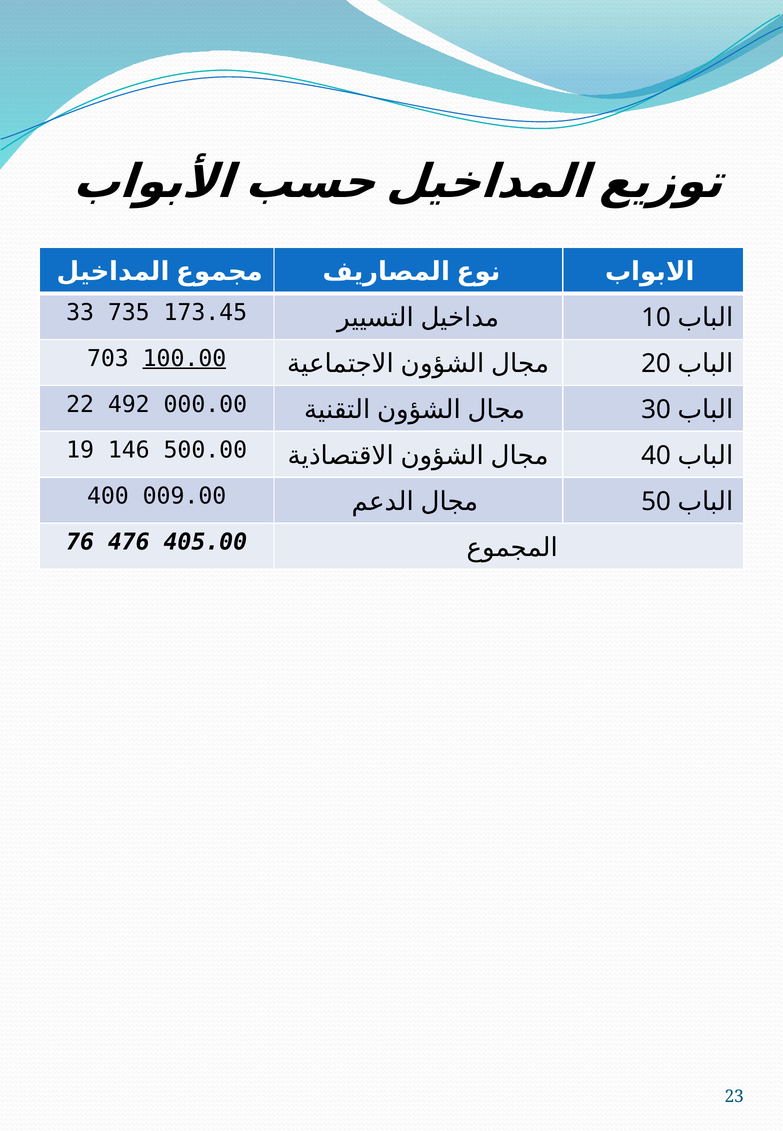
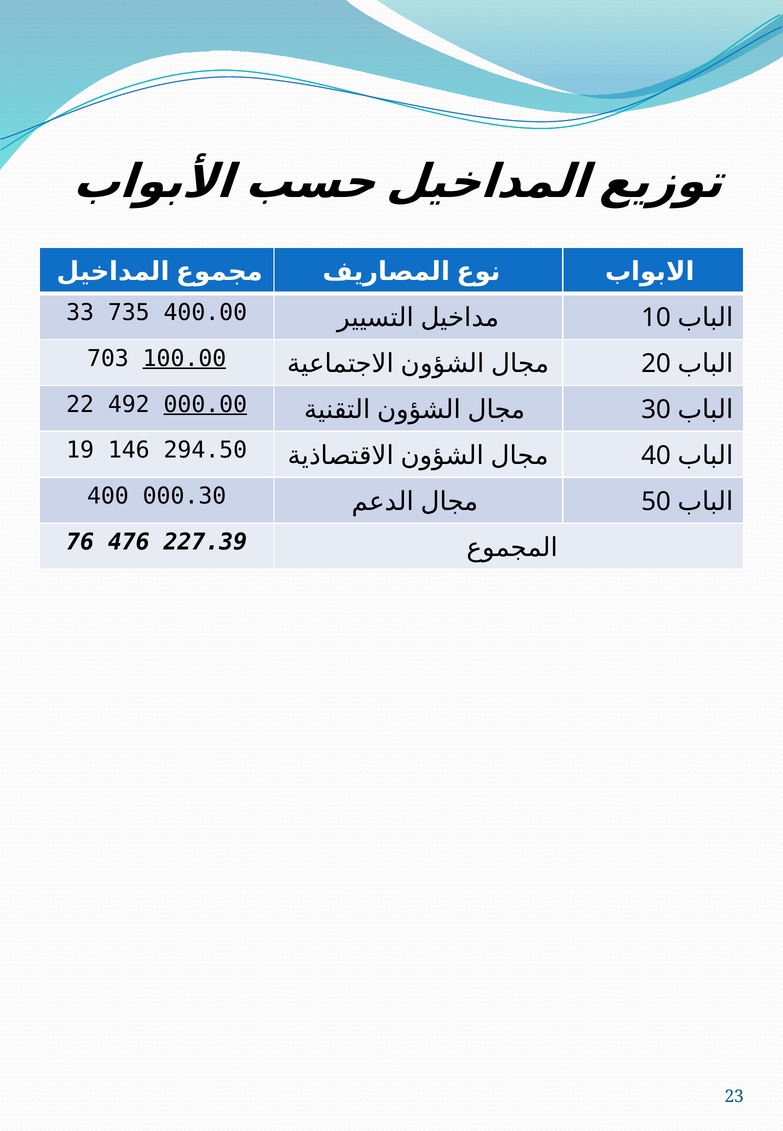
173.45: 173.45 -> 400.00 (205, 312)
000.00 underline: none -> present (205, 404)
500.00: 500.00 -> 294.50 (205, 450)
009.00: 009.00 -> 000.30 (184, 496)
405.00: 405.00 -> 227.39 (205, 542)
